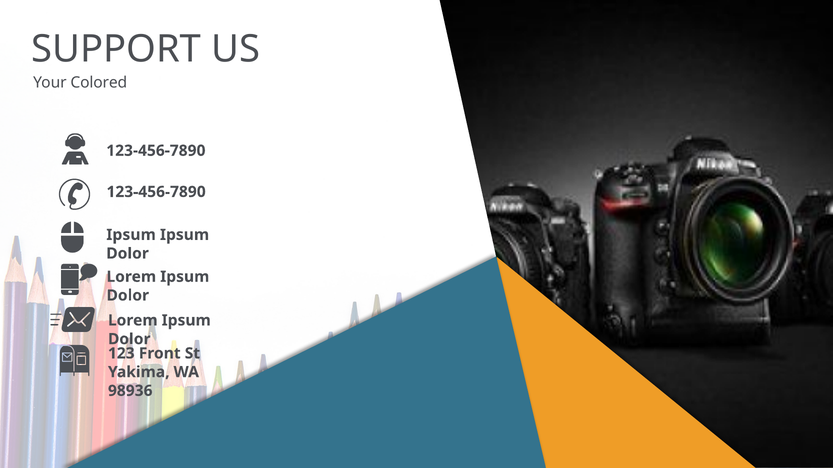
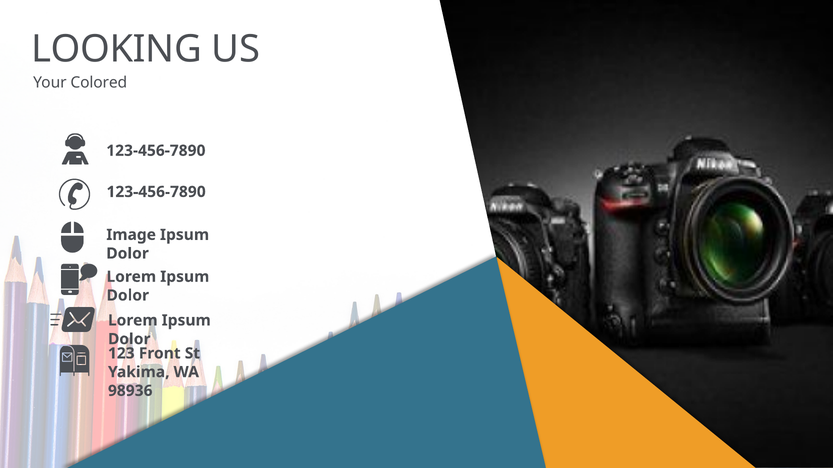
SUPPORT: SUPPORT -> LOOKING (116, 49)
Ipsum: Ipsum -> Image (131, 235)
